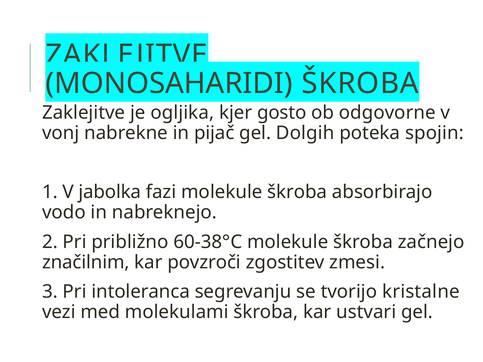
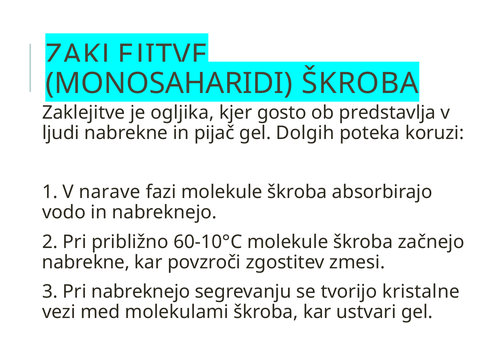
odgovorne: odgovorne -> predstavlja (387, 113)
vonj: vonj -> ljudi (61, 133)
spojin: spojin -> koruzi (435, 133)
jabolka: jabolka -> narave (110, 192)
60-38°C: 60-38°C -> 60-10°C (208, 242)
značilnim: značilnim -> nabrekne (86, 262)
Pri intoleranca: intoleranca -> nabreknejo (141, 292)
